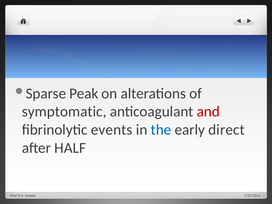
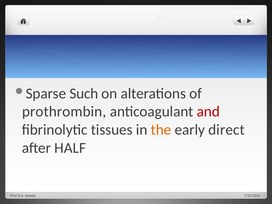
Peak: Peak -> Such (84, 93)
symptomatic: symptomatic -> prothrombin (64, 112)
events: events -> tissues (112, 130)
the colour: blue -> orange (161, 130)
